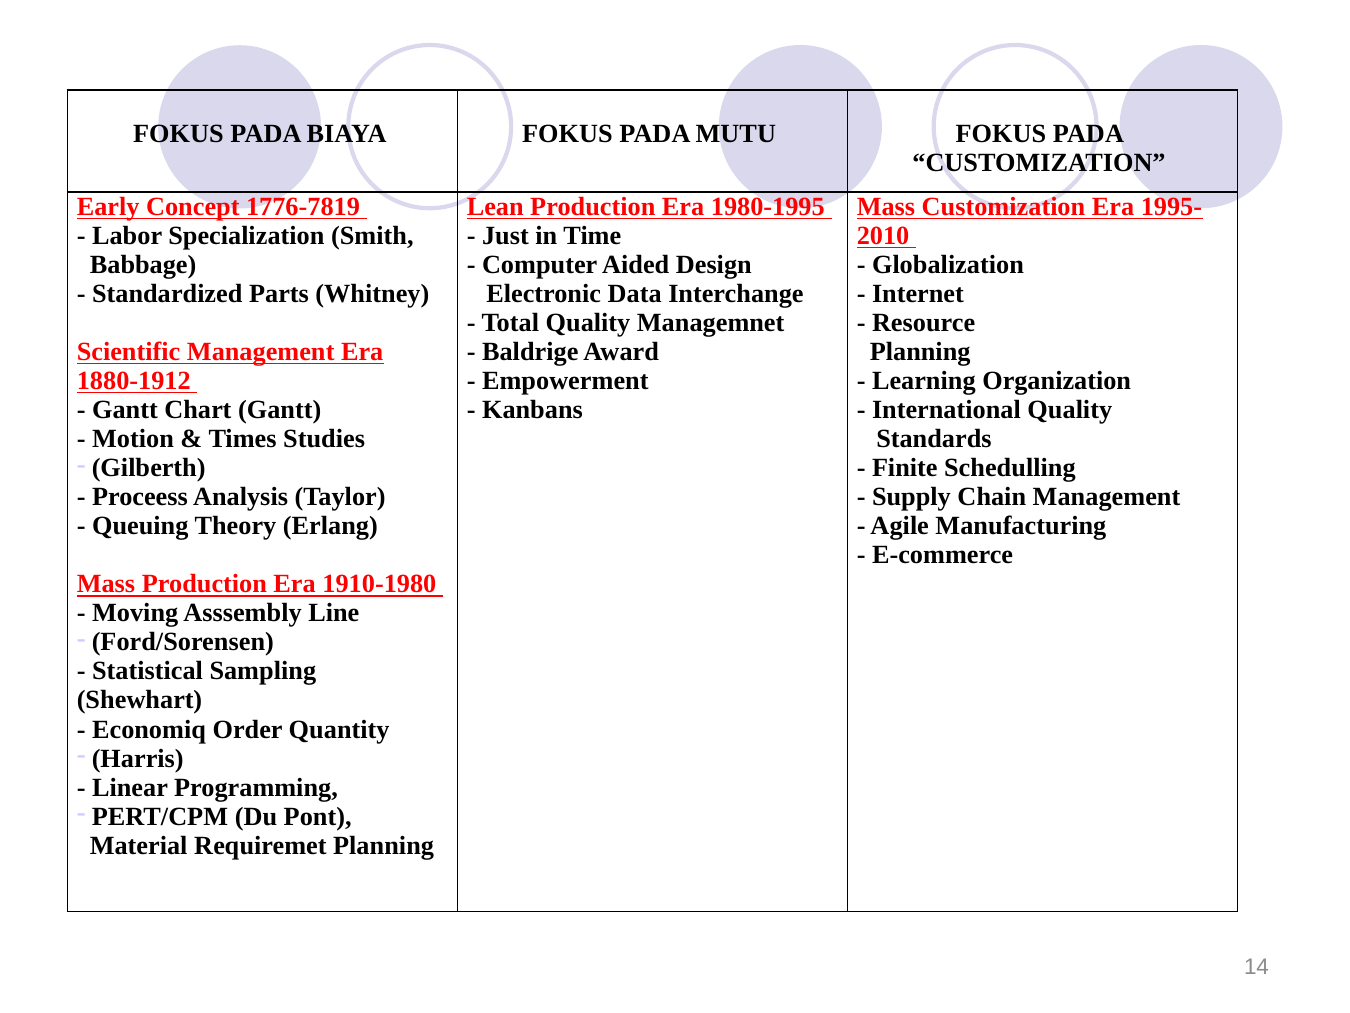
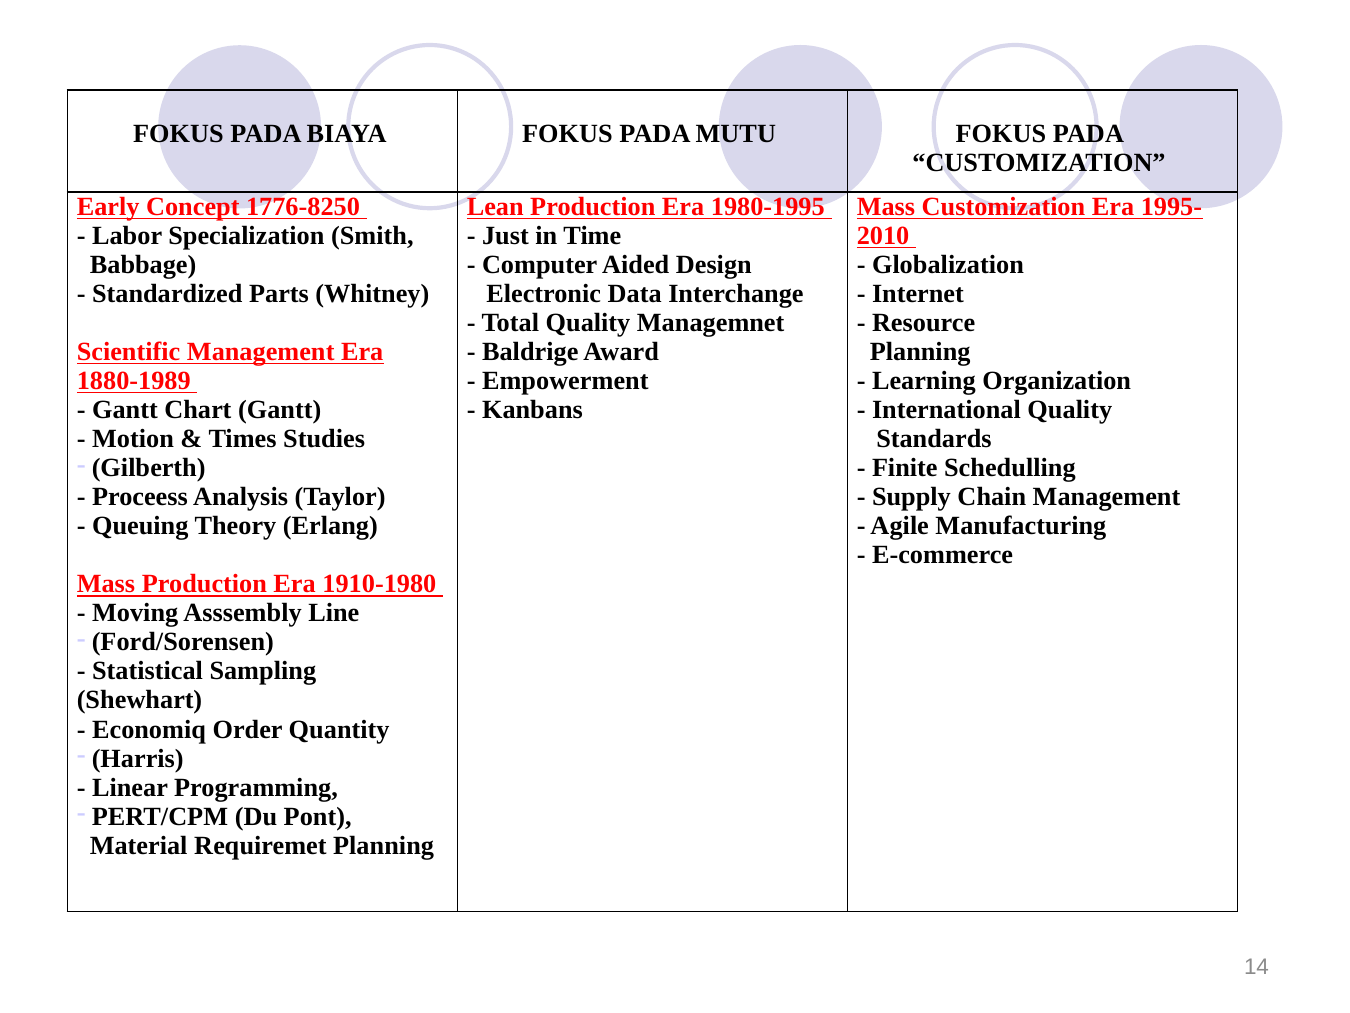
1776-7819: 1776-7819 -> 1776-8250 (303, 207)
1880-1912: 1880-1912 -> 1880-1989 (134, 381)
